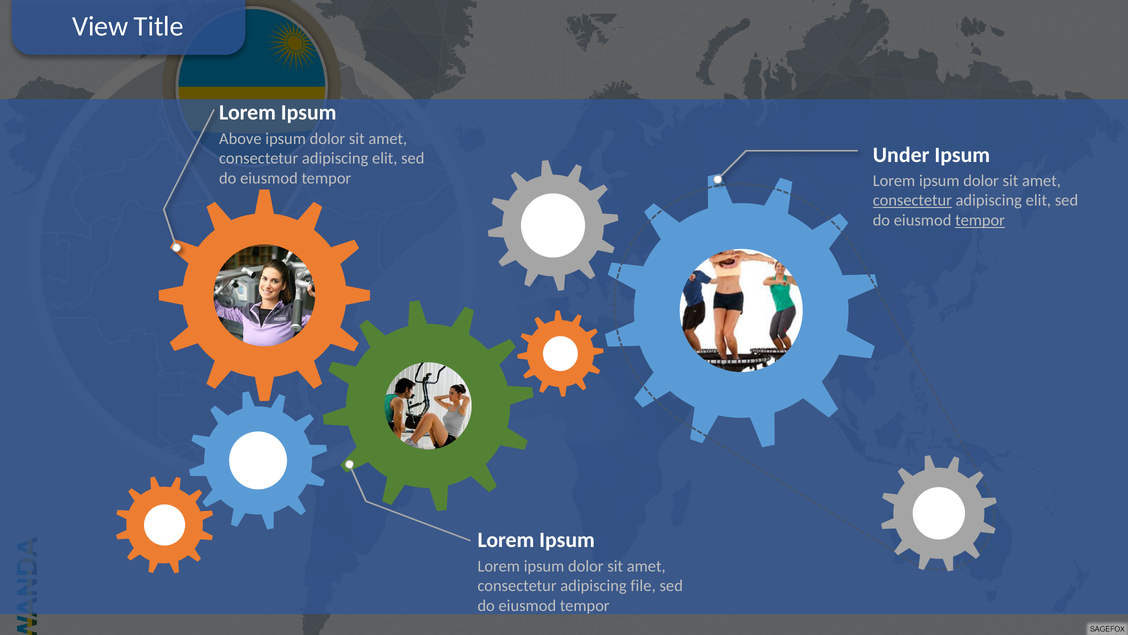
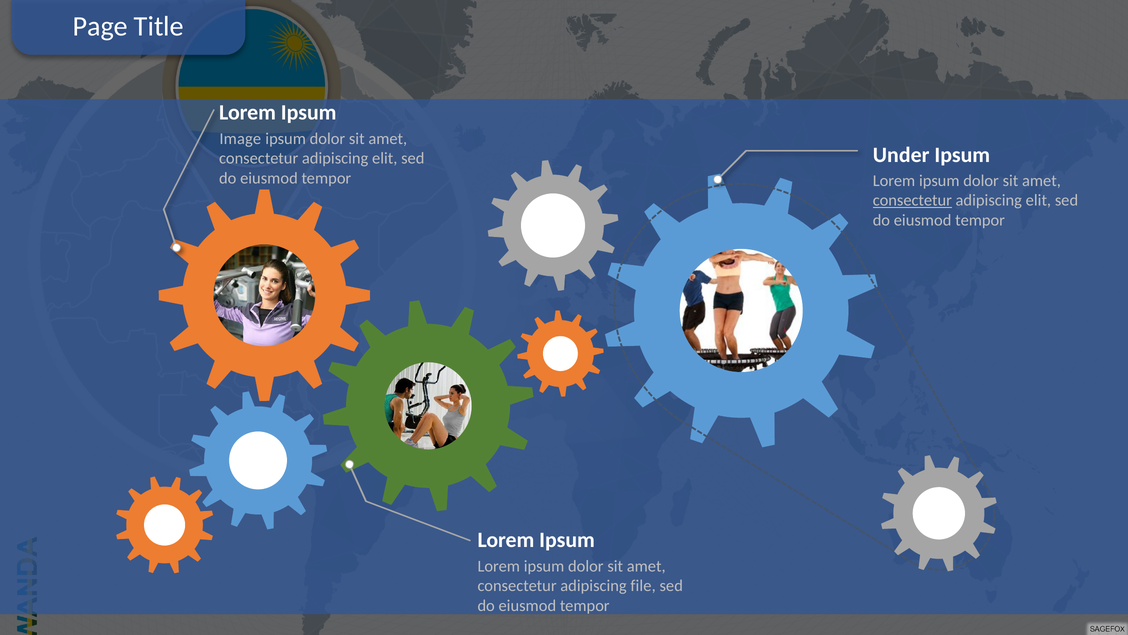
View: View -> Page (100, 27)
Above: Above -> Image (240, 138)
tempor underline: present -> none (980, 220)
